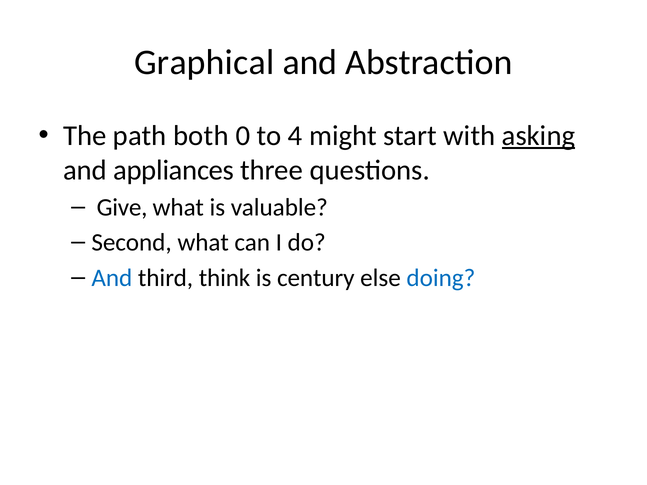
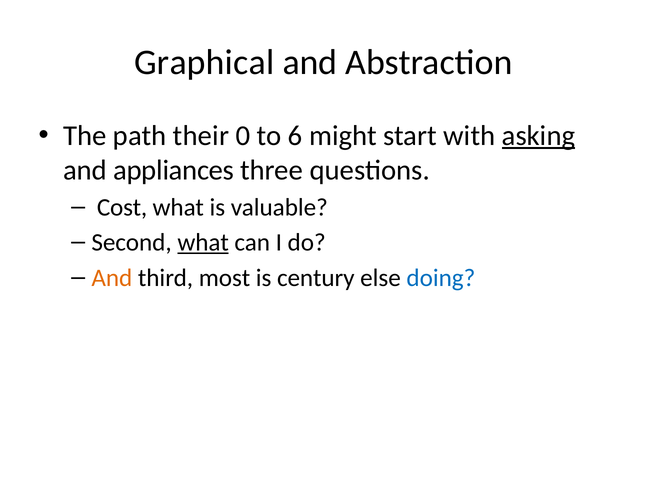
both: both -> their (201, 136)
4: 4 -> 6 (295, 136)
Give: Give -> Cost (122, 207)
what underline: none -> present (203, 243)
And colour: blue -> orange (112, 278)
think: think -> most (224, 278)
